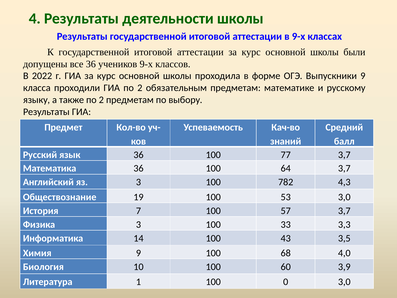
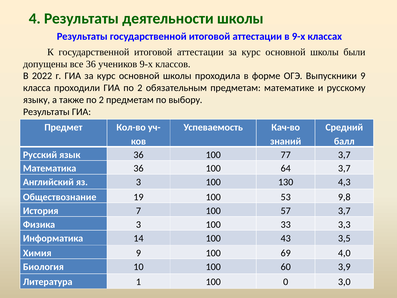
782: 782 -> 130 (286, 182)
53 3,0: 3,0 -> 9,8 (344, 197)
68: 68 -> 69 (286, 253)
